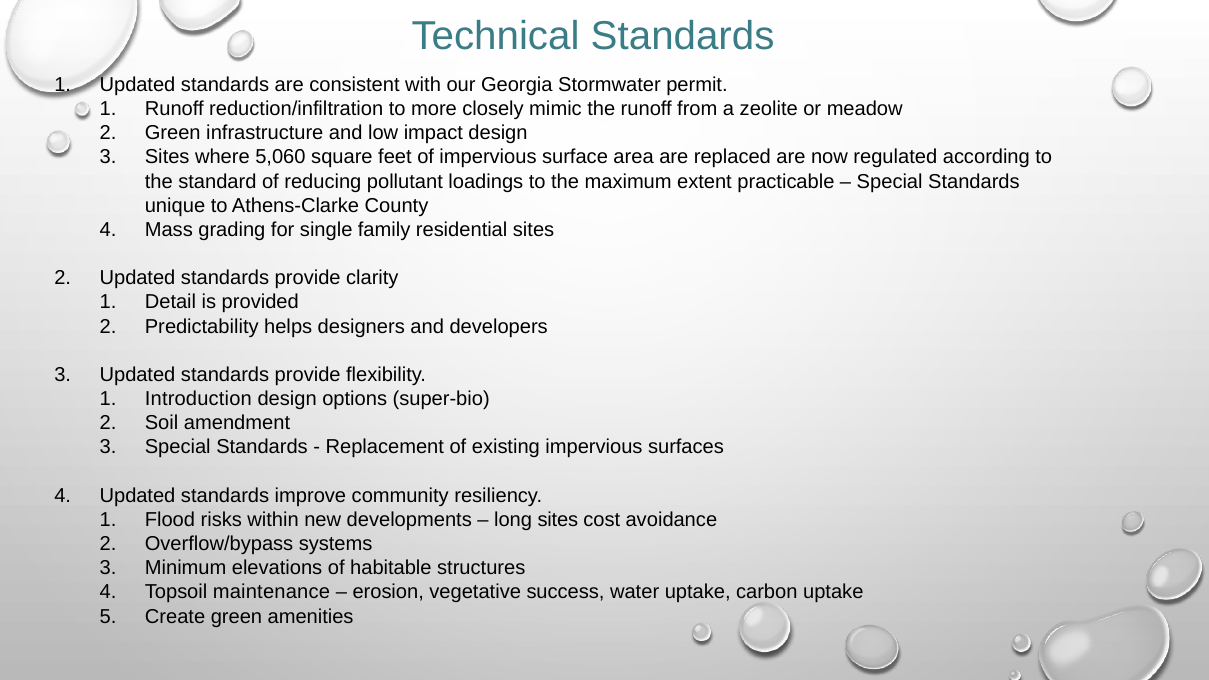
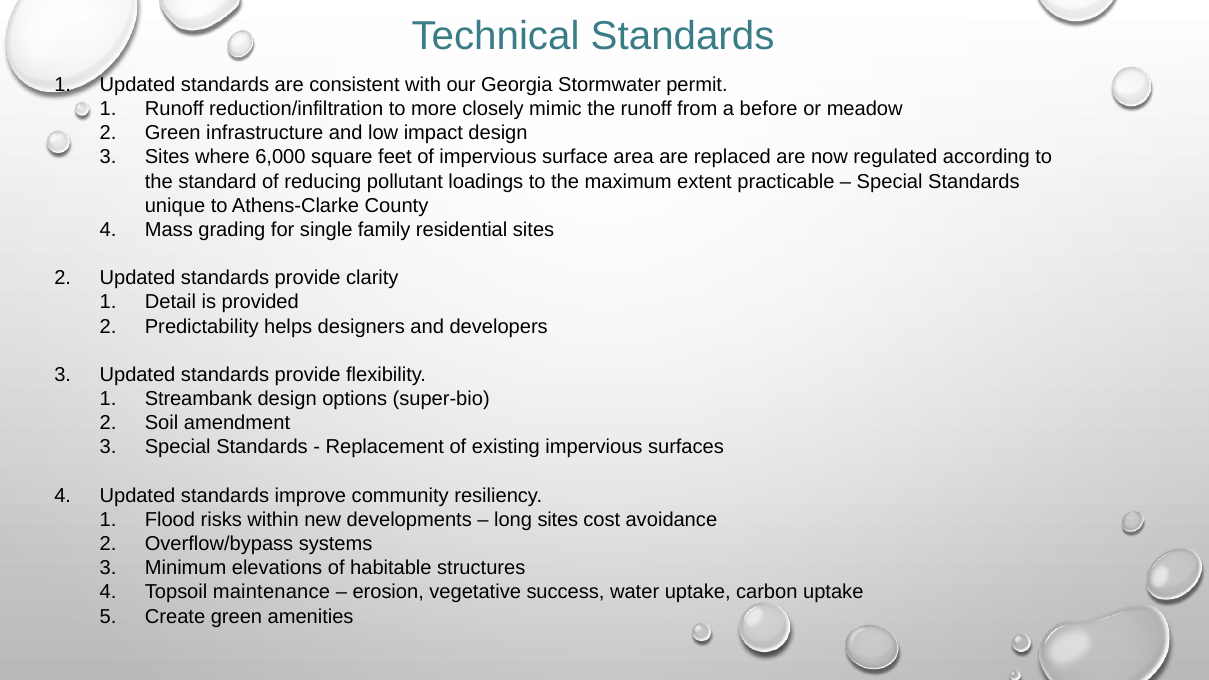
zeolite: zeolite -> before (769, 109)
5,060: 5,060 -> 6,000 (280, 157)
Introduction: Introduction -> Streambank (199, 399)
